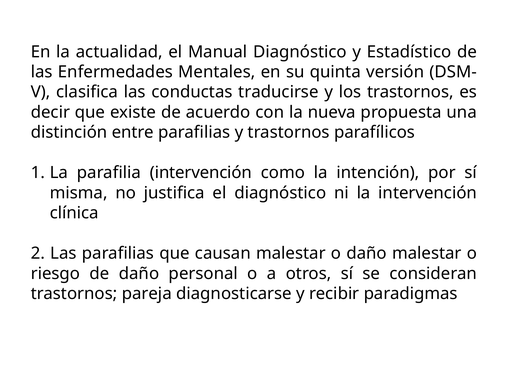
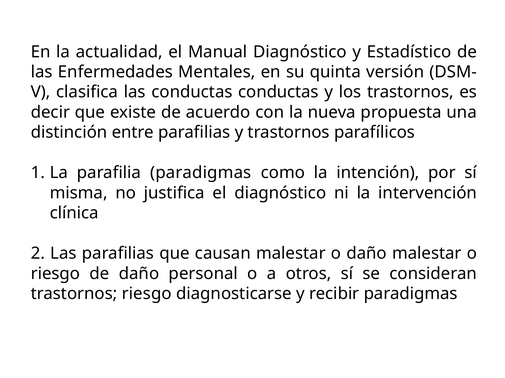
conductas traducirse: traducirse -> conductas (278, 92)
parafilia intervención: intervención -> paradigmas (201, 173)
trastornos pareja: pareja -> riesgo (147, 294)
